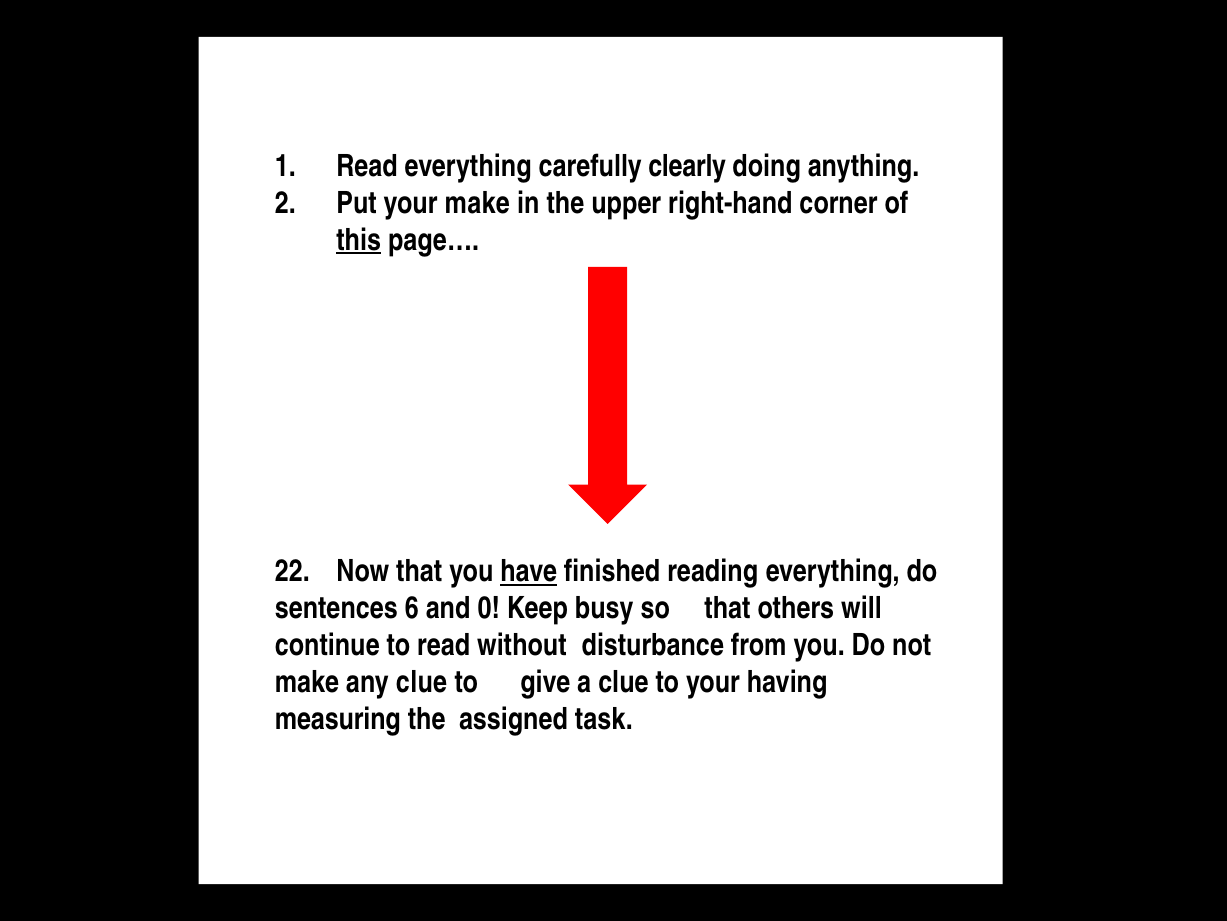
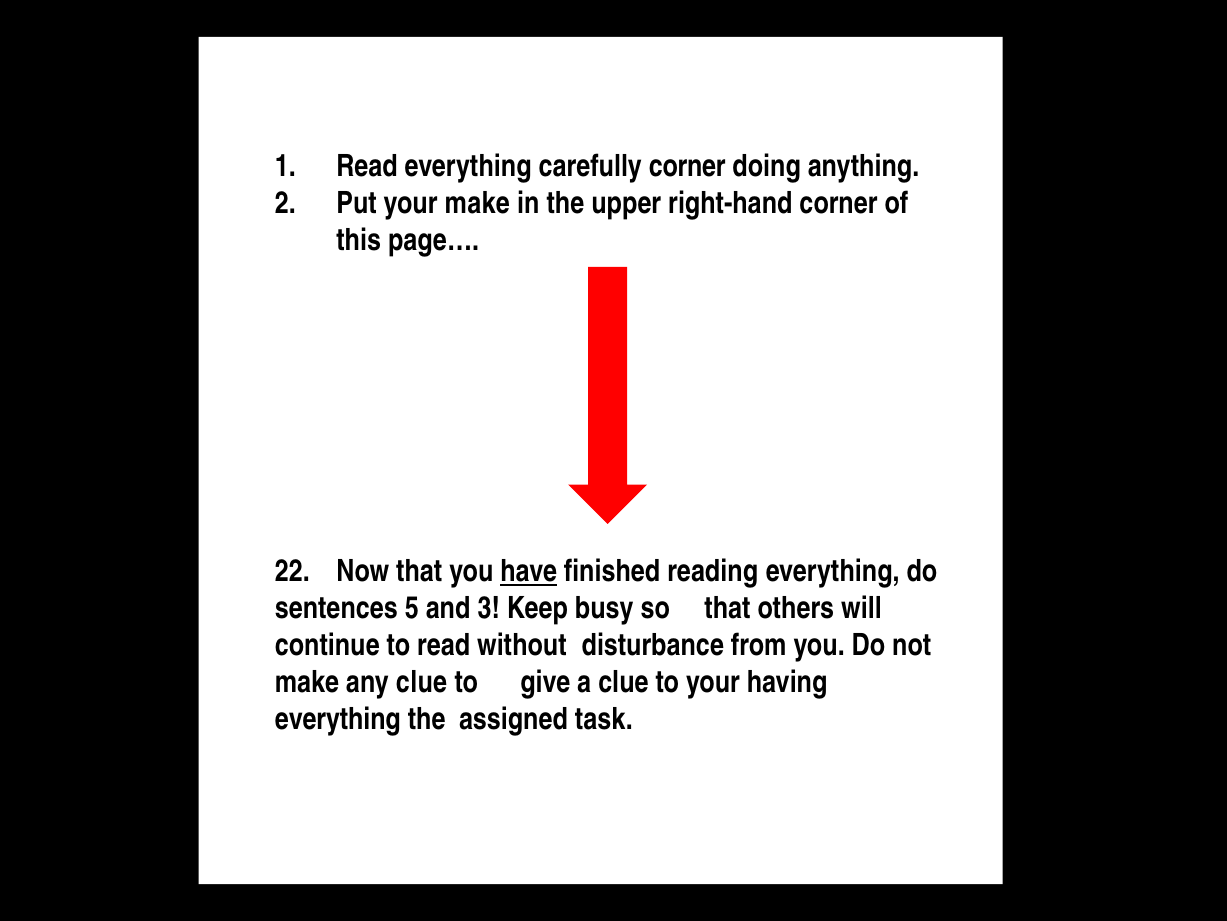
carefully clearly: clearly -> corner (687, 166)
this underline: present -> none (359, 240)
6: 6 -> 5 (412, 608)
0: 0 -> 3 (489, 608)
measuring: measuring -> everything (338, 718)
